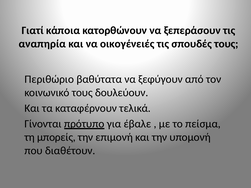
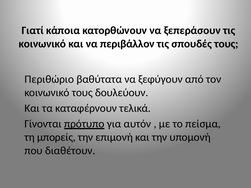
αναπηρία: αναπηρία -> κοινωνικό (42, 44)
οικογένειές: οικογένειές -> περιβάλλον (127, 44)
έβαλε: έβαλε -> αυτόν (137, 124)
